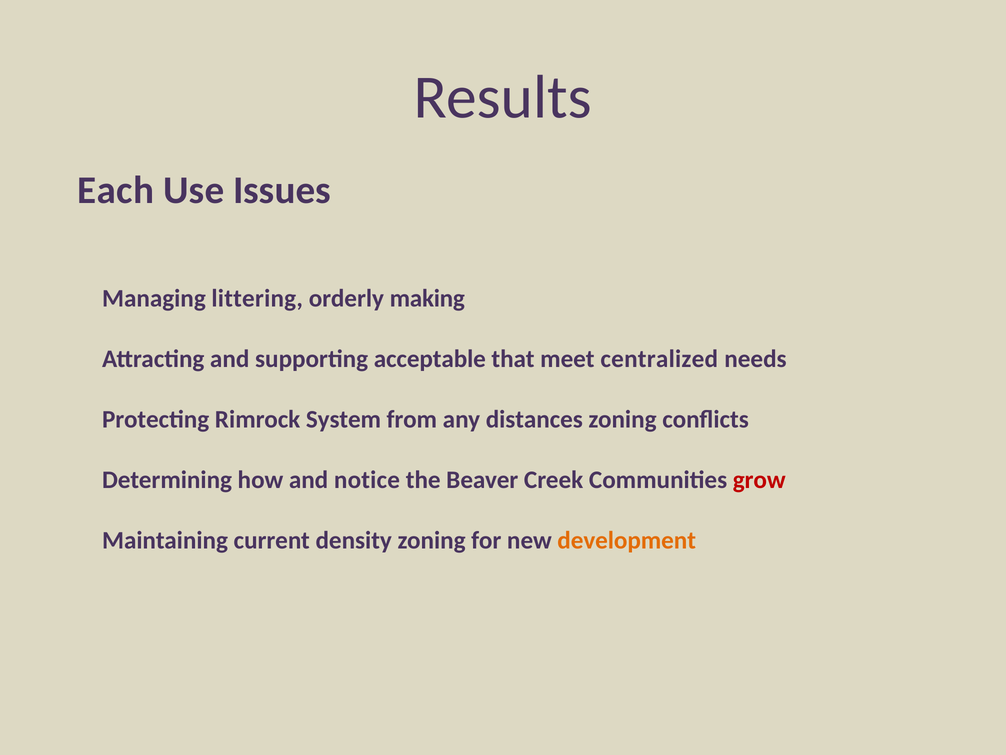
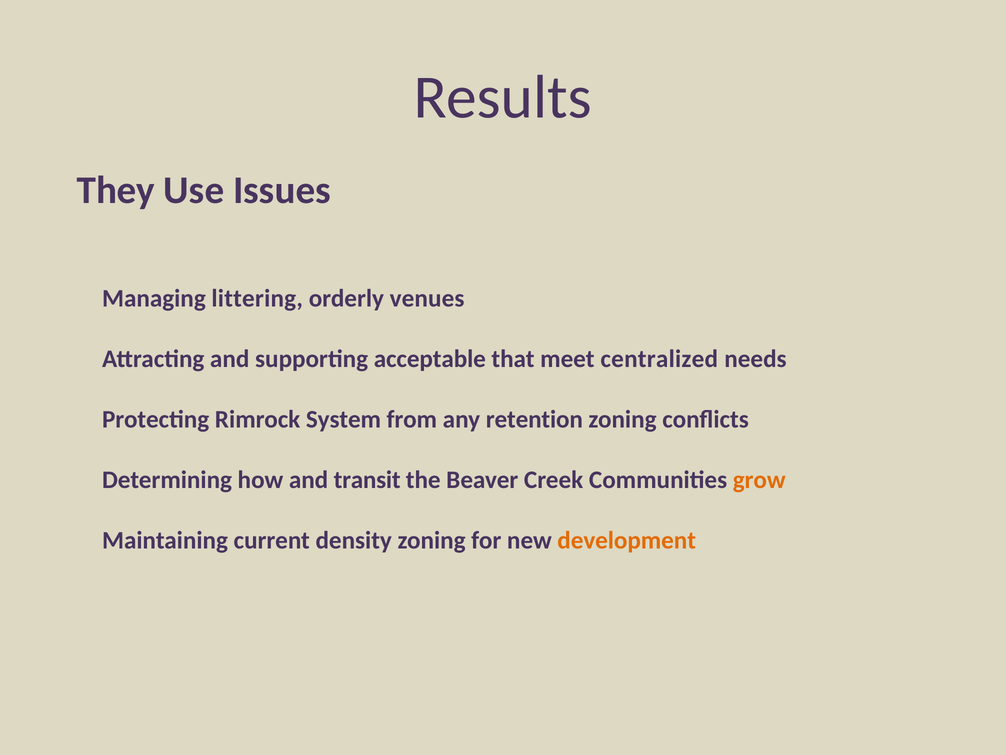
Each: Each -> They (116, 190)
making: making -> venues (427, 298)
distances: distances -> retention (534, 419)
notice: notice -> transit (367, 479)
grow colour: red -> orange (759, 479)
